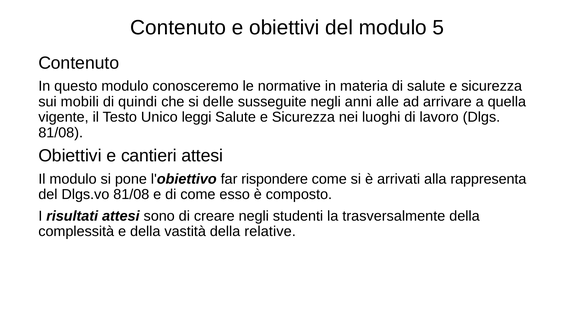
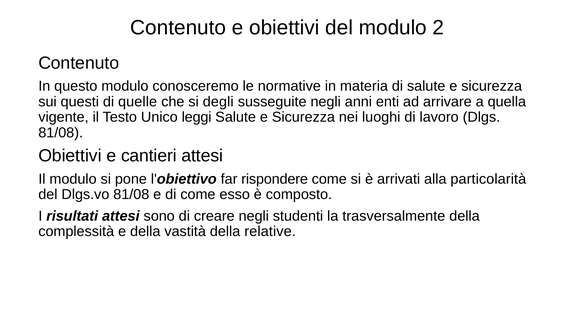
5: 5 -> 2 (438, 28)
mobili: mobili -> questi (80, 102)
quindi: quindi -> quelle (138, 102)
delle: delle -> degli (218, 102)
alle: alle -> enti (388, 102)
rappresenta: rappresenta -> particolarità (488, 179)
